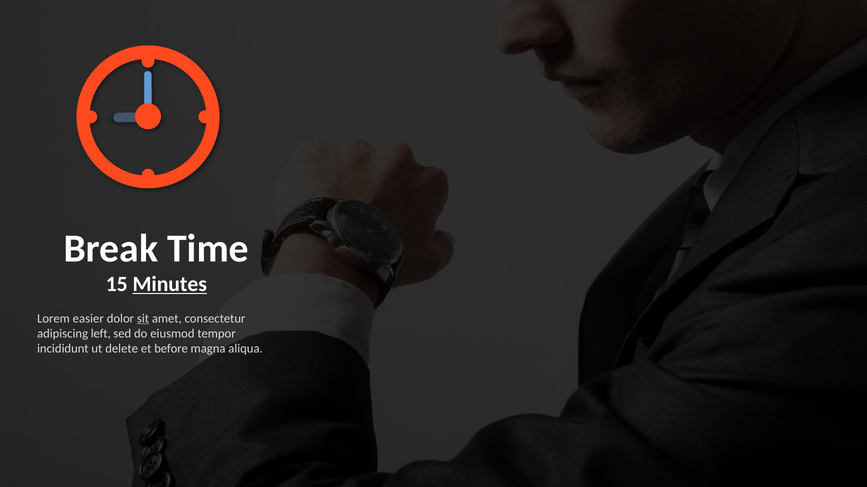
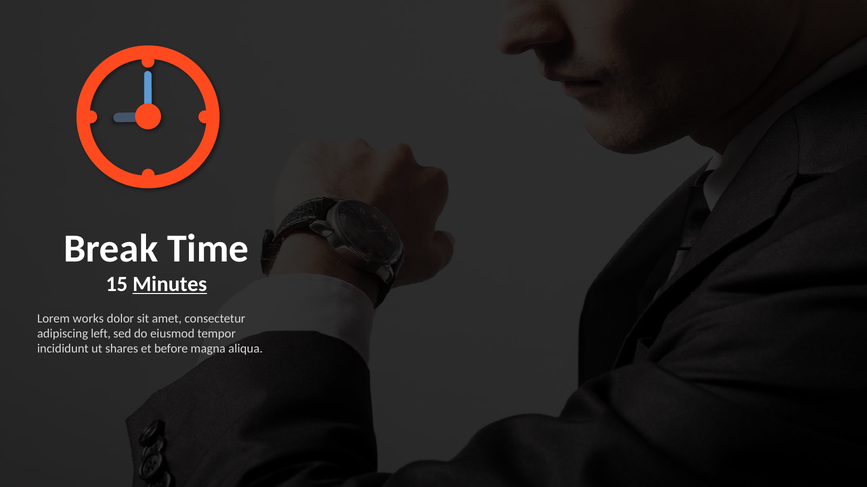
easier: easier -> works (88, 319)
sit underline: present -> none (143, 319)
delete: delete -> shares (122, 349)
